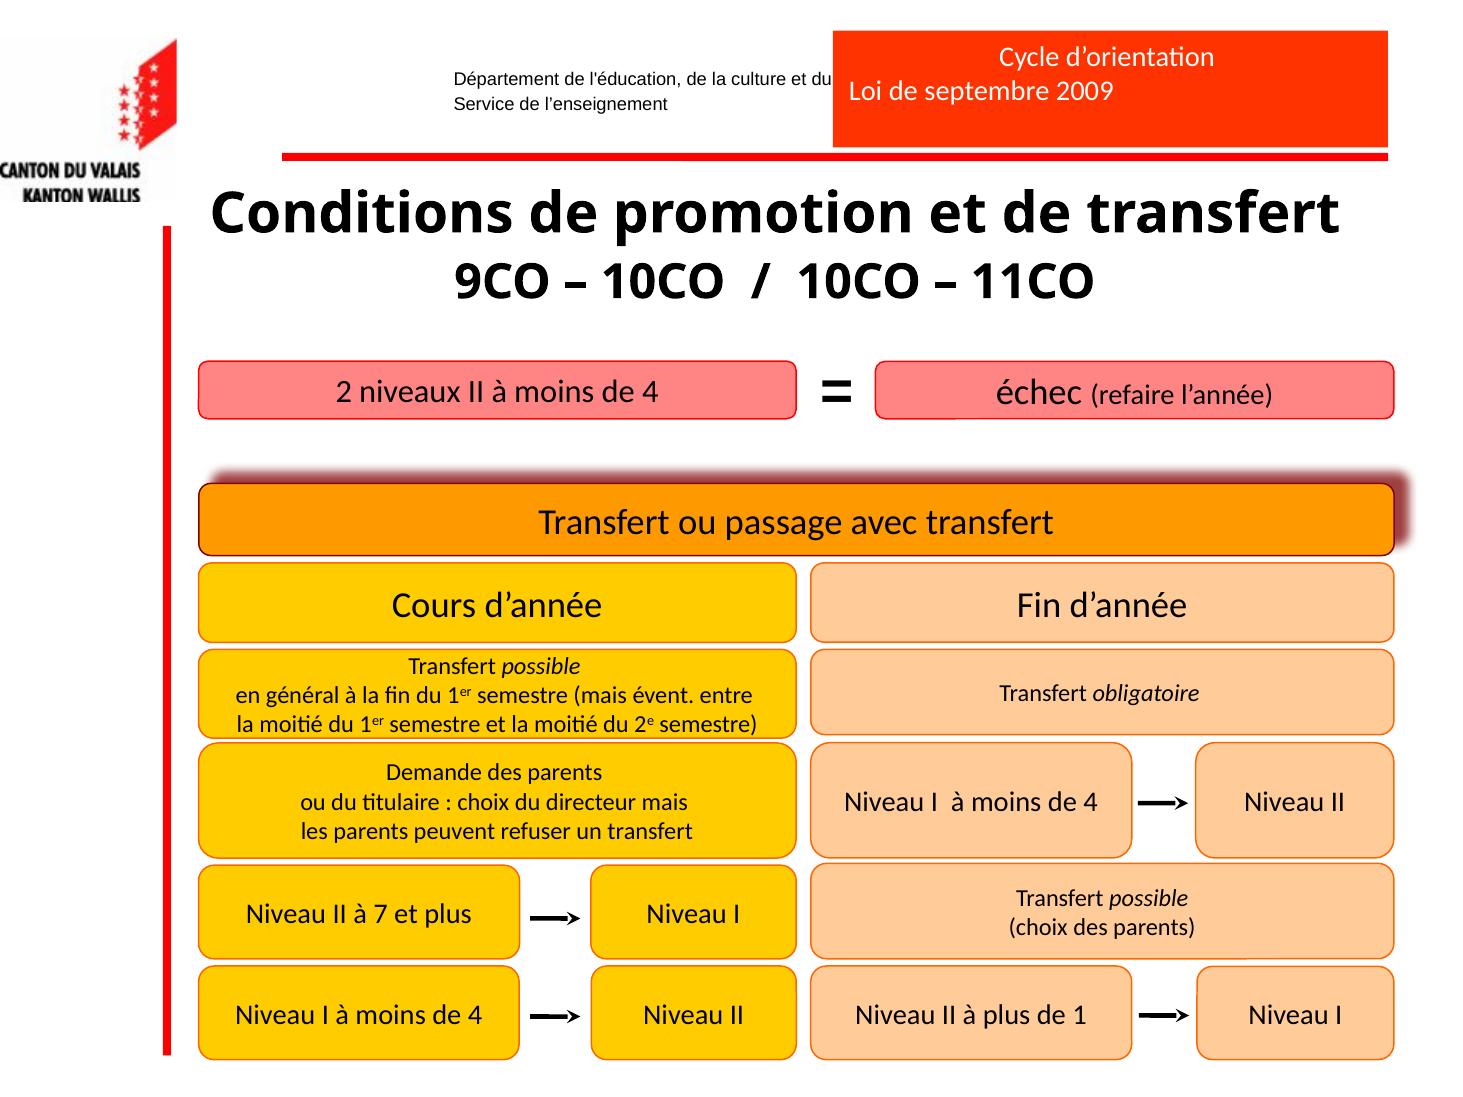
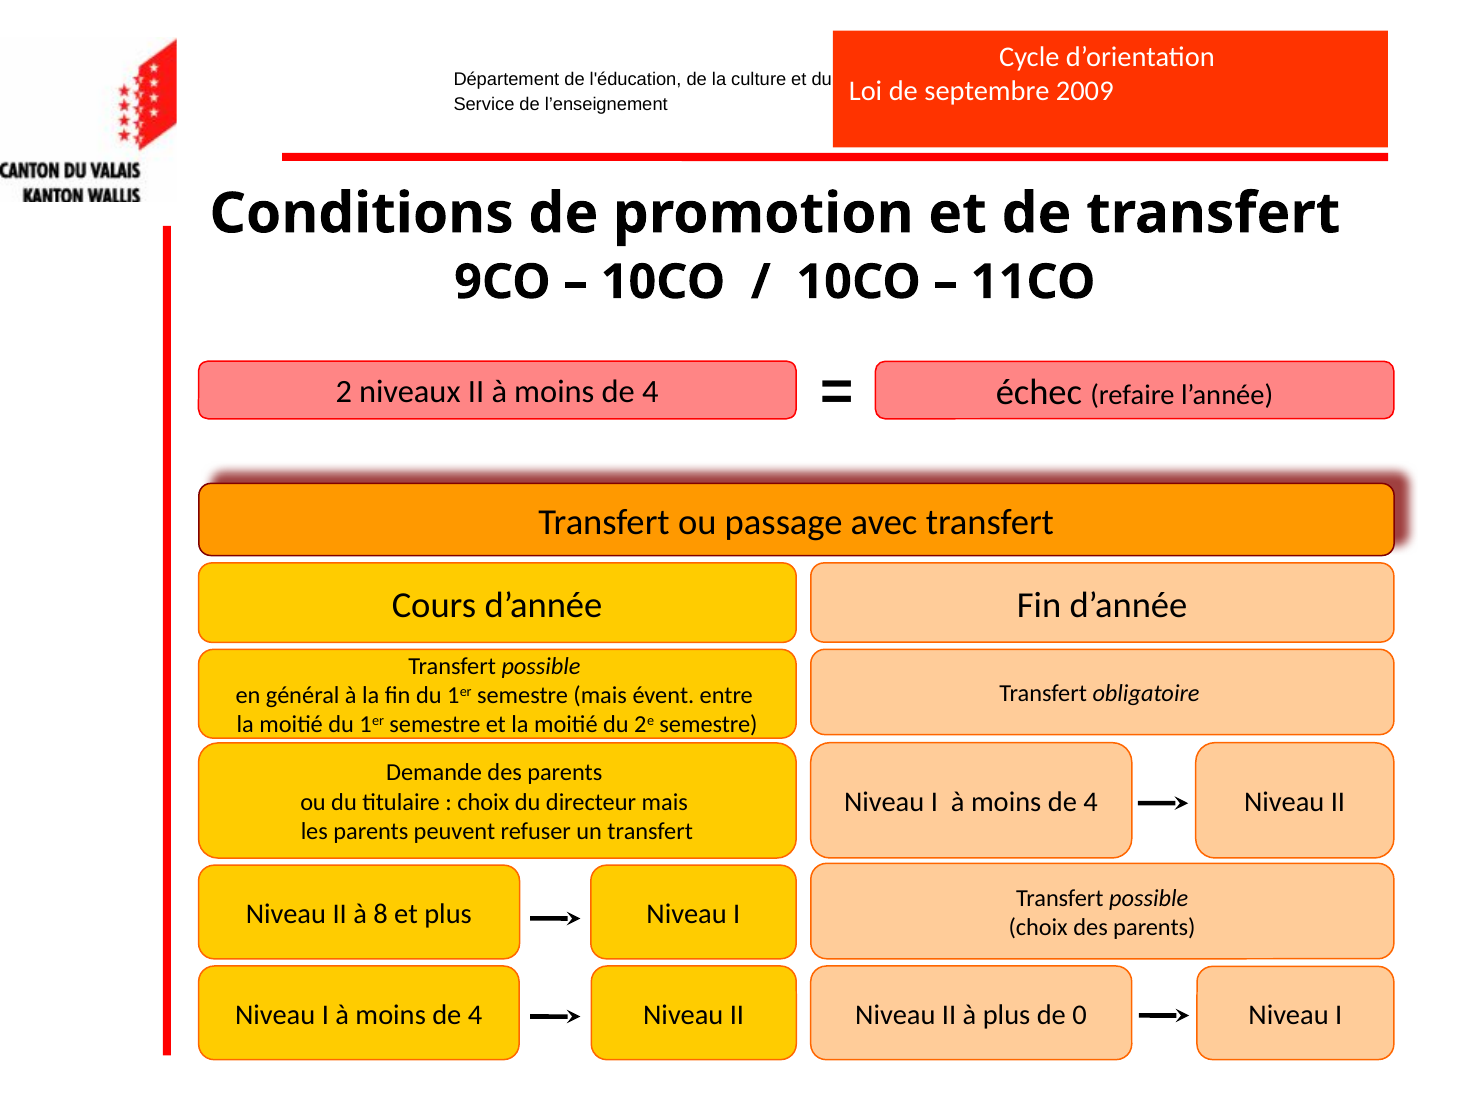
7: 7 -> 8 (381, 914)
1: 1 -> 0 (1080, 1015)
